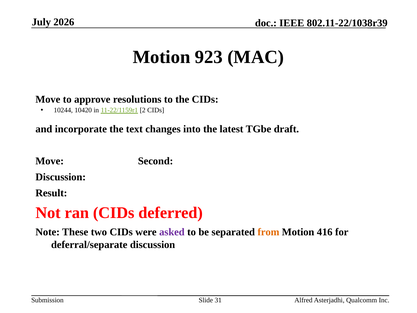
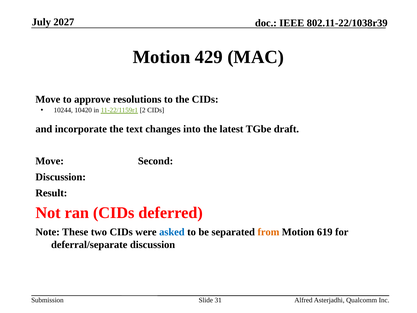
2026: 2026 -> 2027 (64, 22)
923: 923 -> 429 (209, 57)
asked colour: purple -> blue (172, 232)
416: 416 -> 619 (325, 232)
